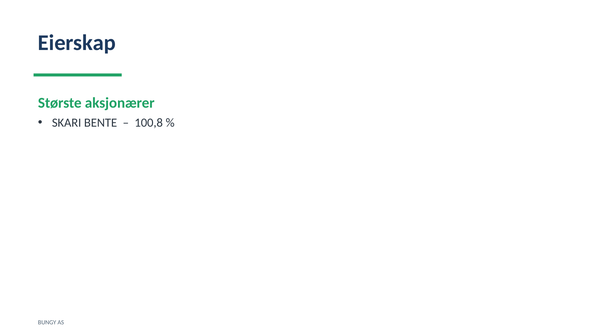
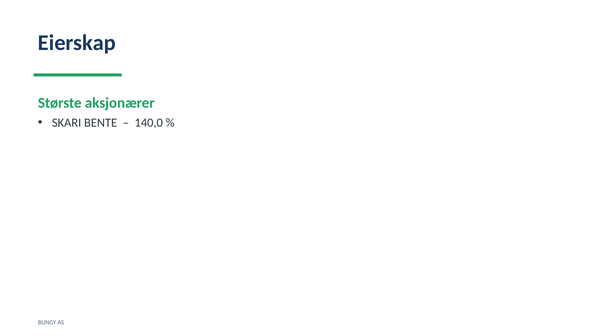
100,8: 100,8 -> 140,0 (149, 123)
